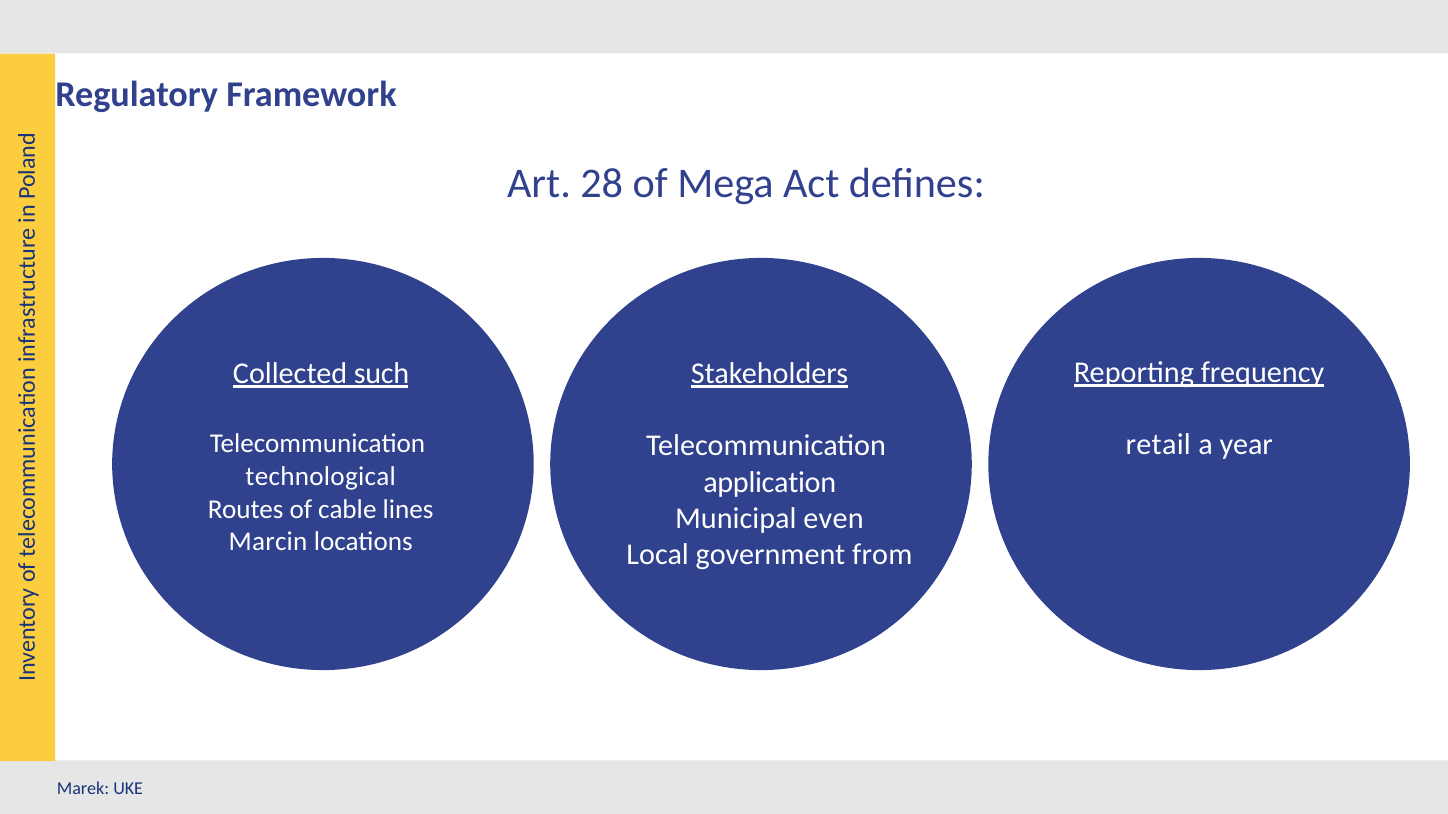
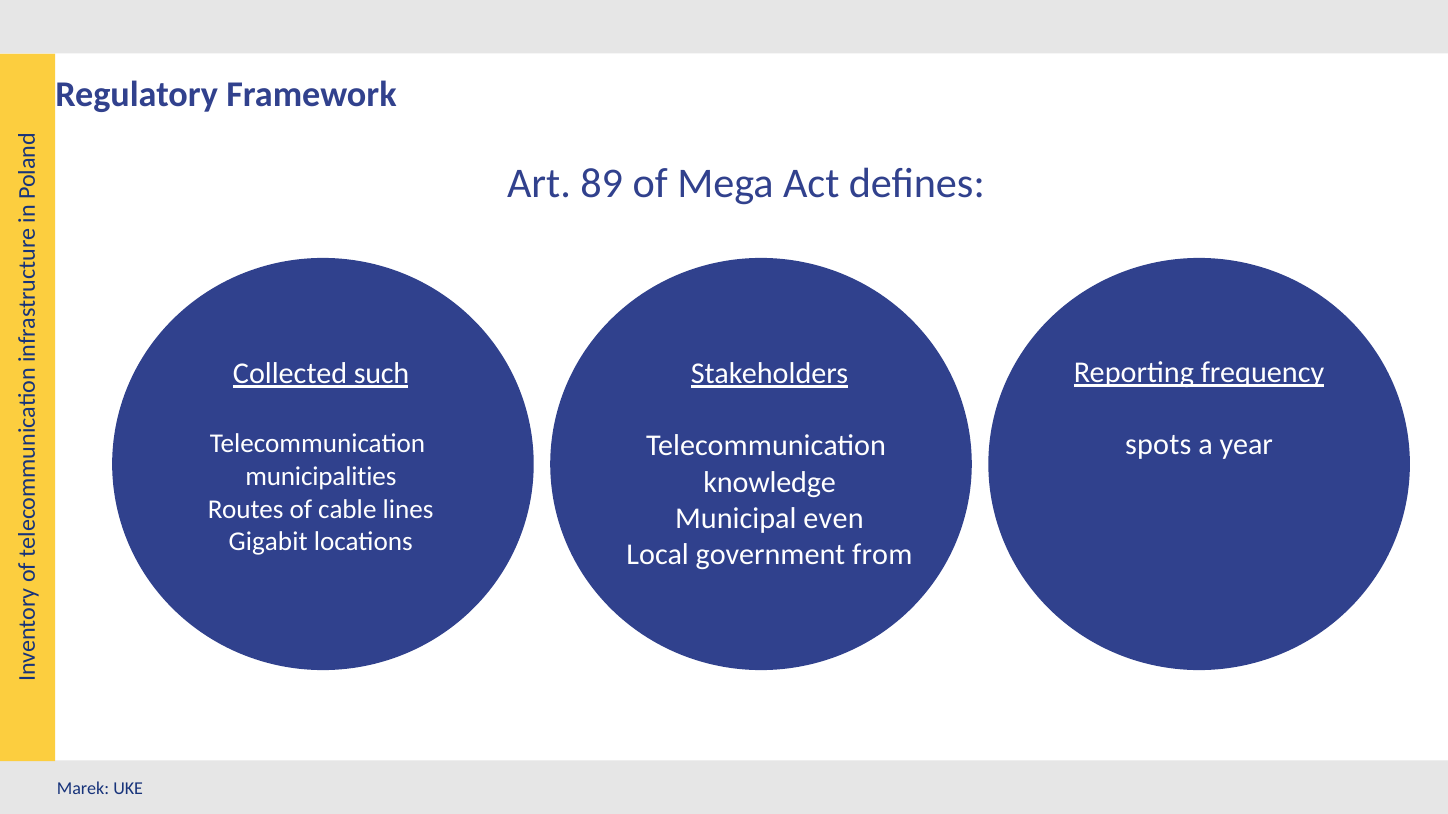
28: 28 -> 89 (602, 183)
retail: retail -> spots (1158, 445)
technological: technological -> municipalities (321, 477)
application: application -> knowledge (770, 482)
Marcin: Marcin -> Gigabit (268, 542)
